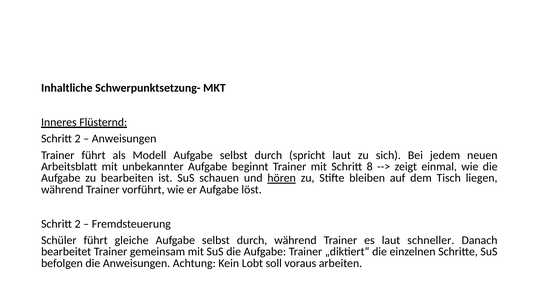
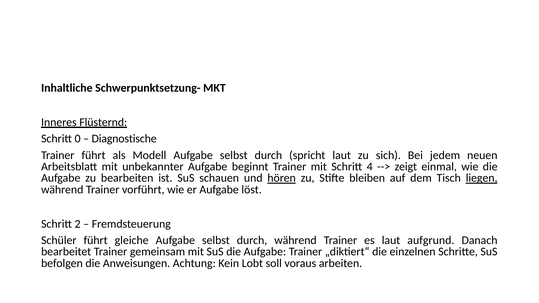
2: 2 -> 0 (78, 139)
Anweisungen: Anweisungen -> Diagnostische (124, 139)
8: 8 -> 4 (370, 167)
liegen underline: none -> present (482, 178)
schneller: schneller -> aufgrund (431, 240)
